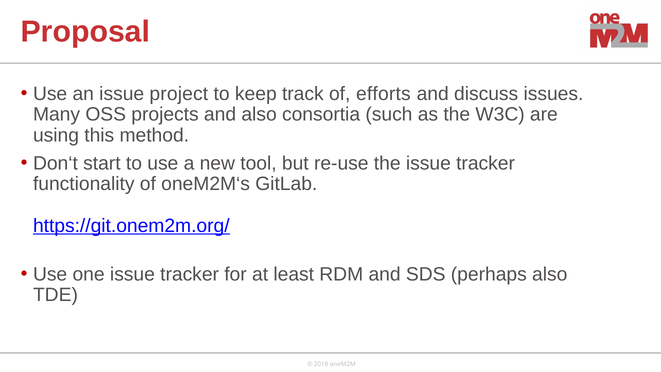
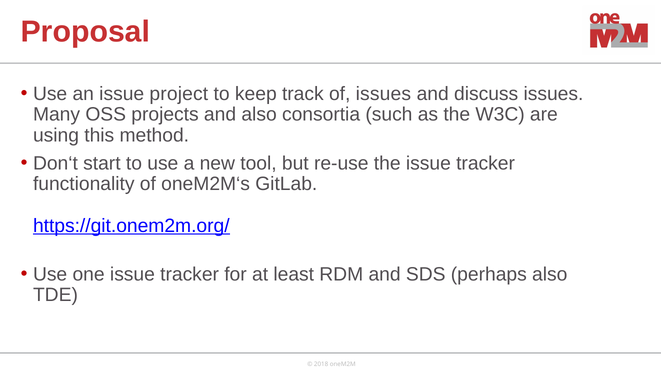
of efforts: efforts -> issues (383, 94)
